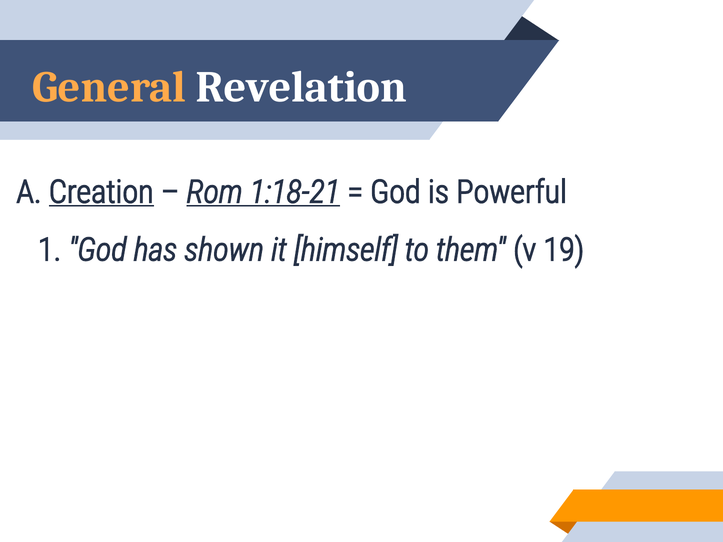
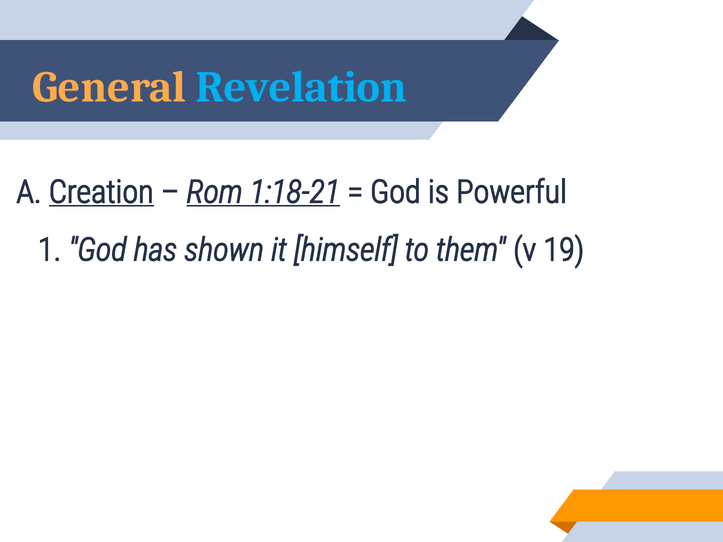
Revelation colour: white -> light blue (301, 87)
